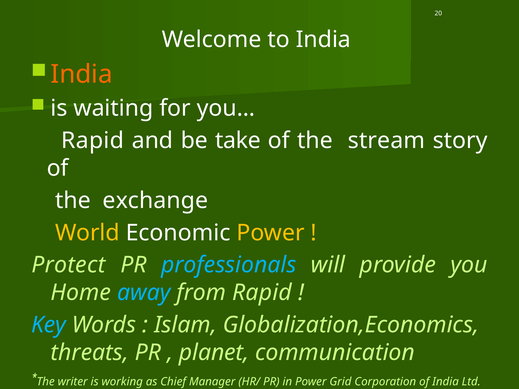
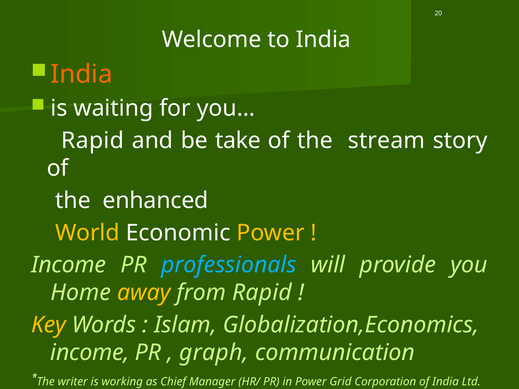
exchange: exchange -> enhanced (155, 201)
Protect: Protect -> Income (69, 265)
away colour: light blue -> yellow (144, 293)
Key colour: light blue -> yellow (49, 325)
threats: threats -> income (90, 353)
planet: planet -> graph (214, 353)
